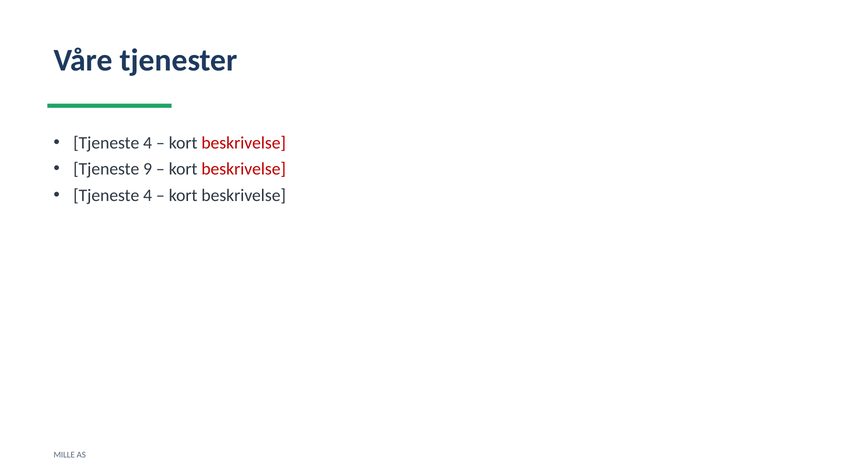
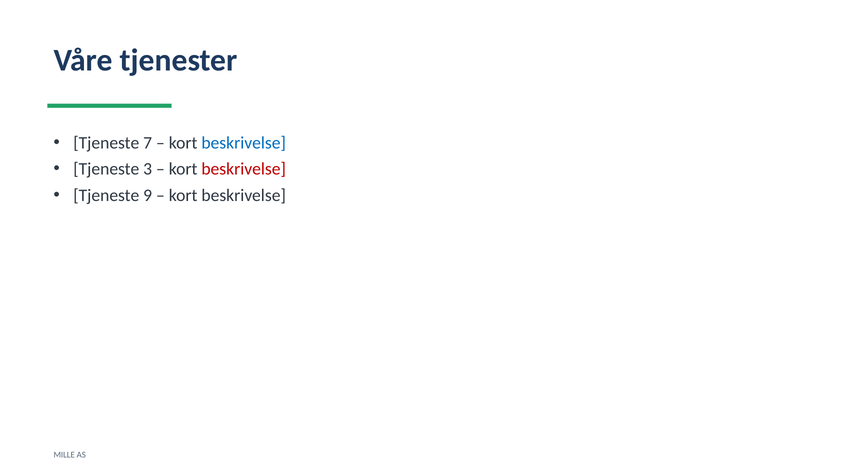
4: 4 -> 7 (148, 143)
beskrivelse colour: red -> blue (244, 143)
9: 9 -> 3 (148, 169)
4: 4 -> 9 (148, 195)
